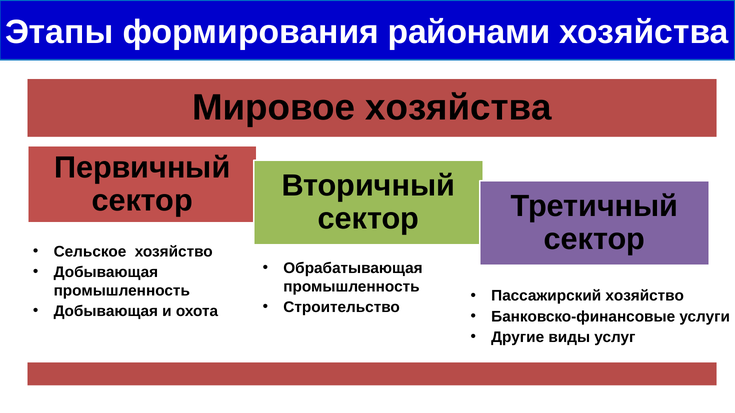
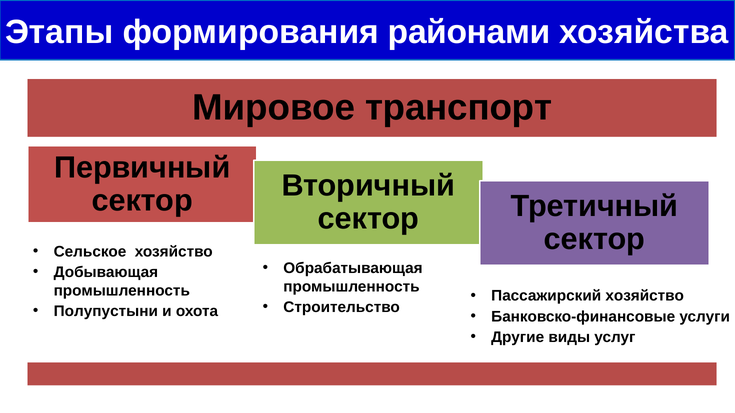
хозяйства: хозяйства -> транспорт (459, 108)
Добывающая: Добывающая -> Полупустыни (106, 312)
